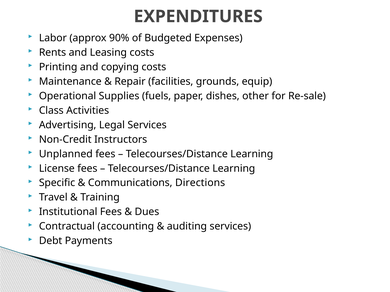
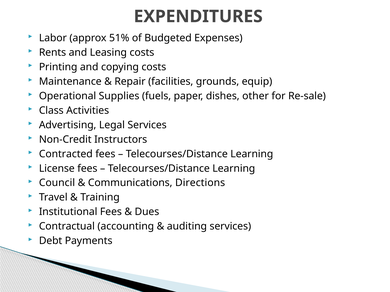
90%: 90% -> 51% (119, 38)
Unplanned: Unplanned -> Contracted (66, 154)
Specific: Specific -> Council (57, 183)
